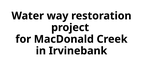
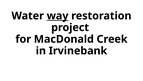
way underline: none -> present (58, 16)
